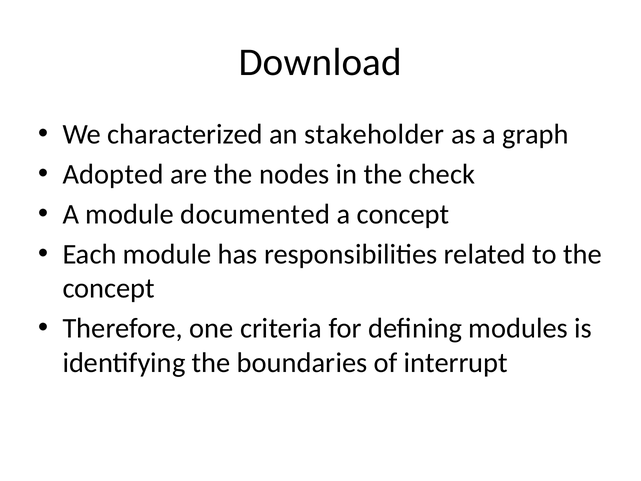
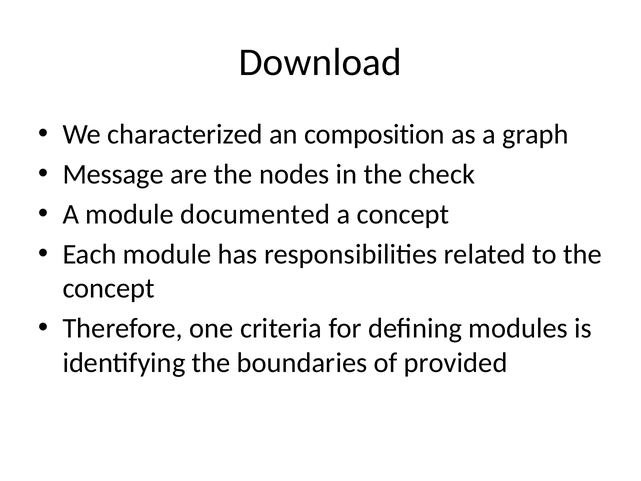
stakeholder: stakeholder -> composition (375, 134)
Adopted: Adopted -> Message (113, 174)
interrupt: interrupt -> provided (456, 362)
